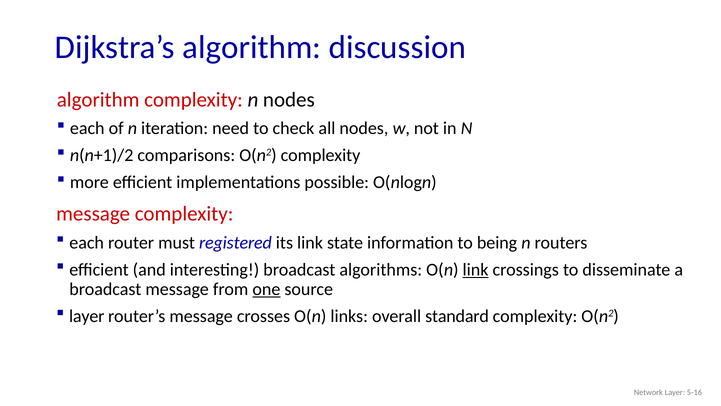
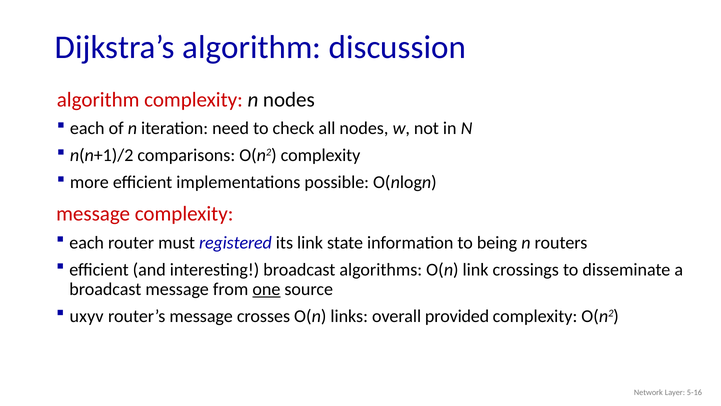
link underline: present -> none (476, 269)
layer: layer -> uxyv (87, 316)
standard: standard -> provided (457, 316)
